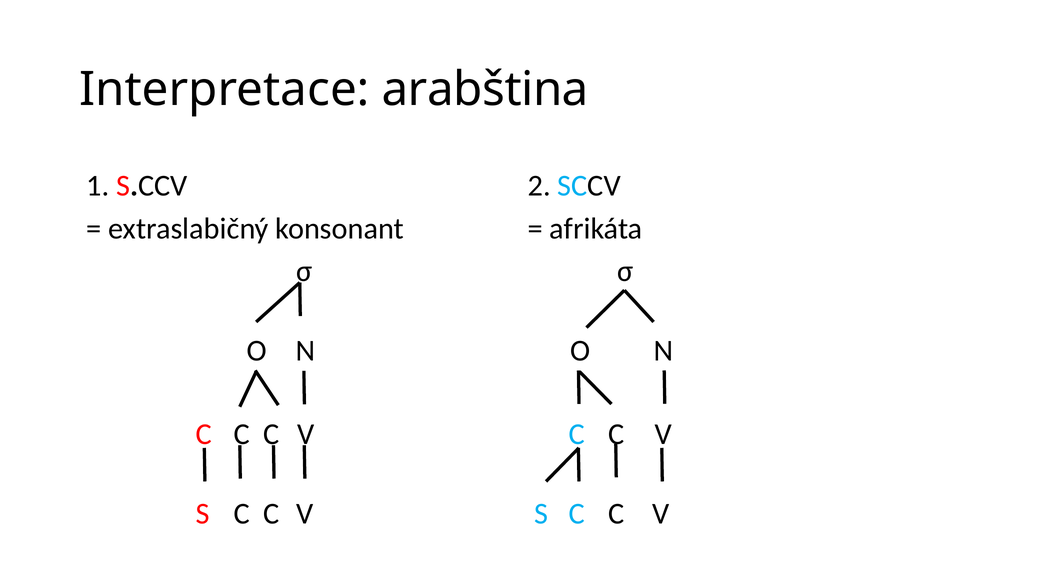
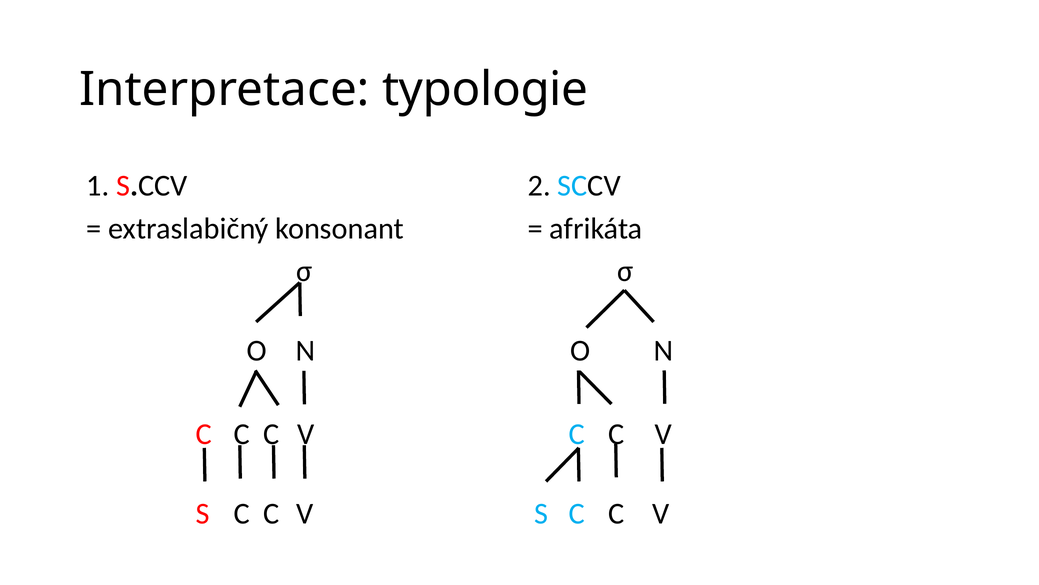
arabština: arabština -> typologie (485, 89)
